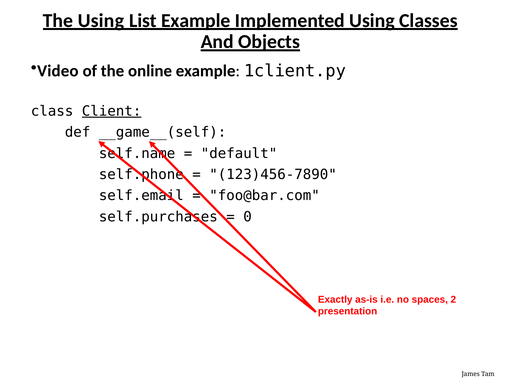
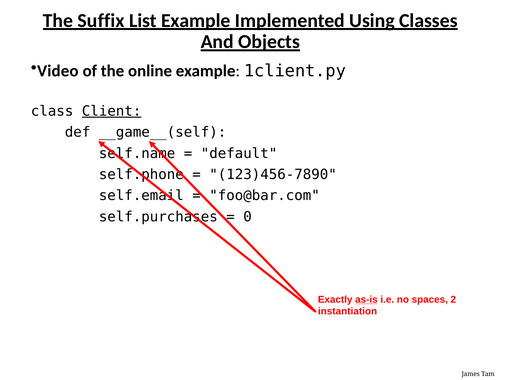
The Using: Using -> Suffix (101, 21)
as-is underline: none -> present (366, 300)
presentation: presentation -> instantiation (348, 312)
